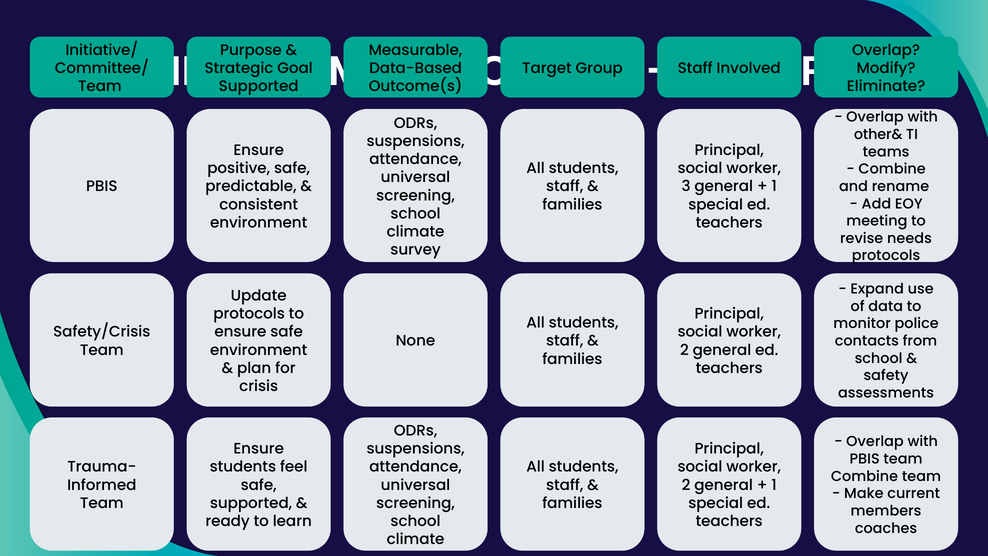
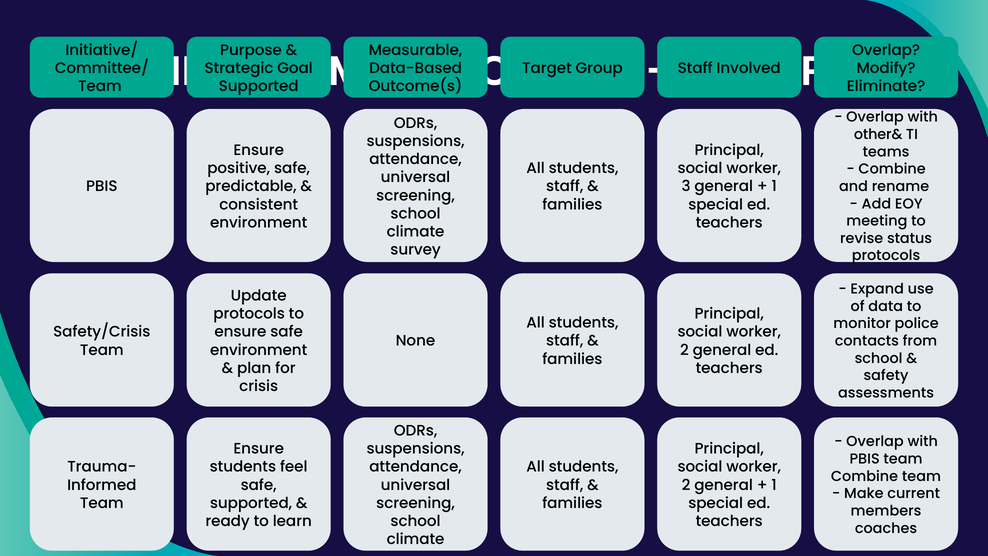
needs: needs -> status (910, 238)
